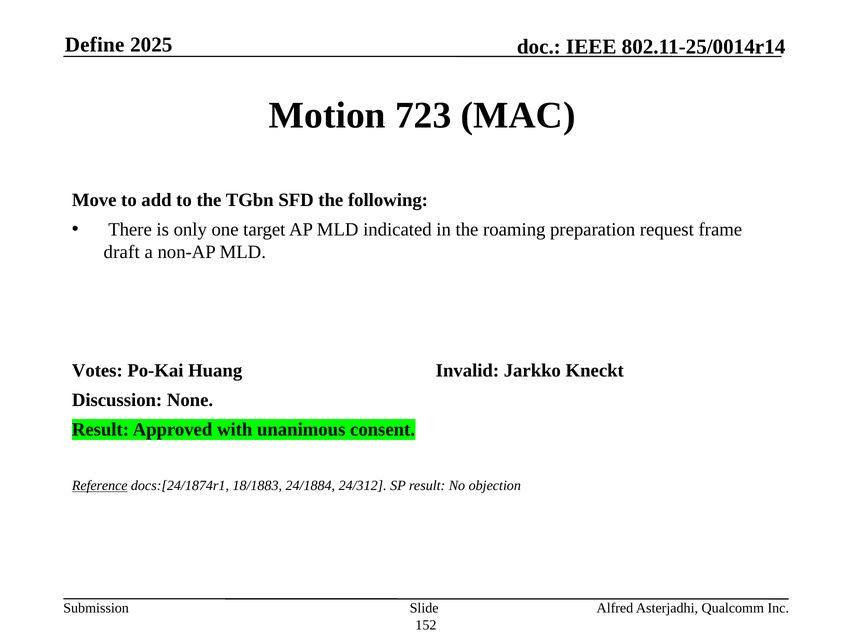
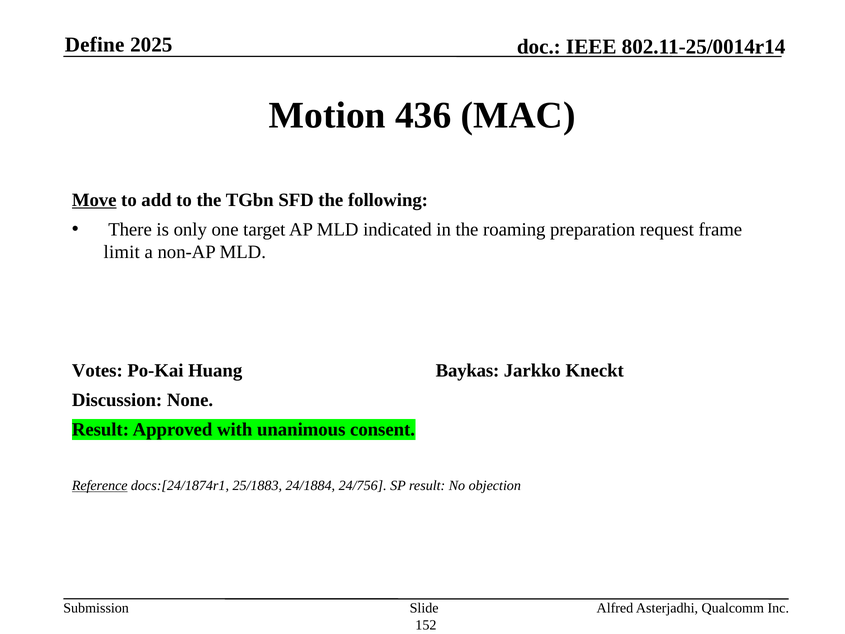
723: 723 -> 436 (423, 115)
Move underline: none -> present (94, 200)
draft: draft -> limit (122, 252)
Invalid: Invalid -> Baykas (468, 370)
18/1883: 18/1883 -> 25/1883 (257, 485)
24/312: 24/312 -> 24/756 (363, 485)
